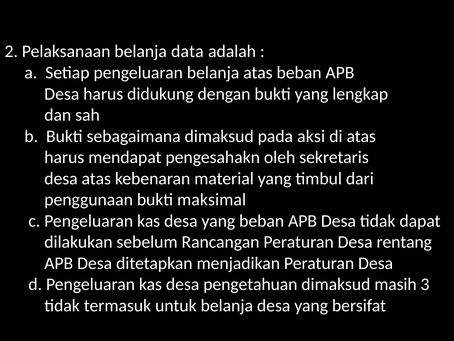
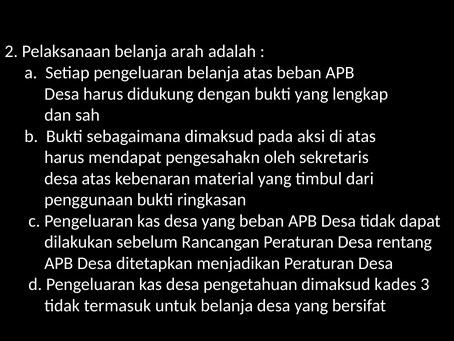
data: data -> arah (187, 51)
maksimal: maksimal -> ringkasan (212, 199)
masih: masih -> kades (395, 284)
